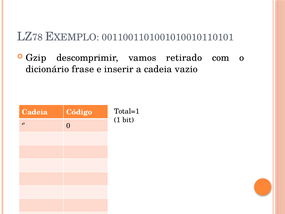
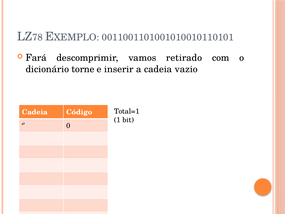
Gzip: Gzip -> Fará (36, 58)
frase: frase -> torne (83, 69)
